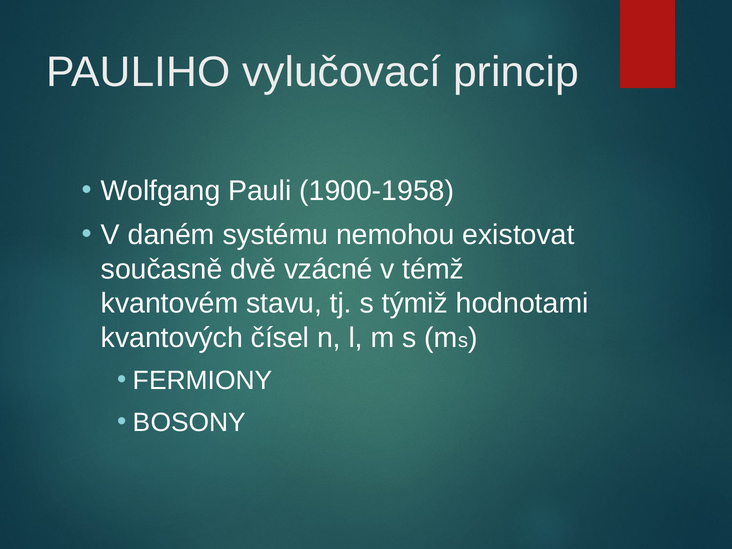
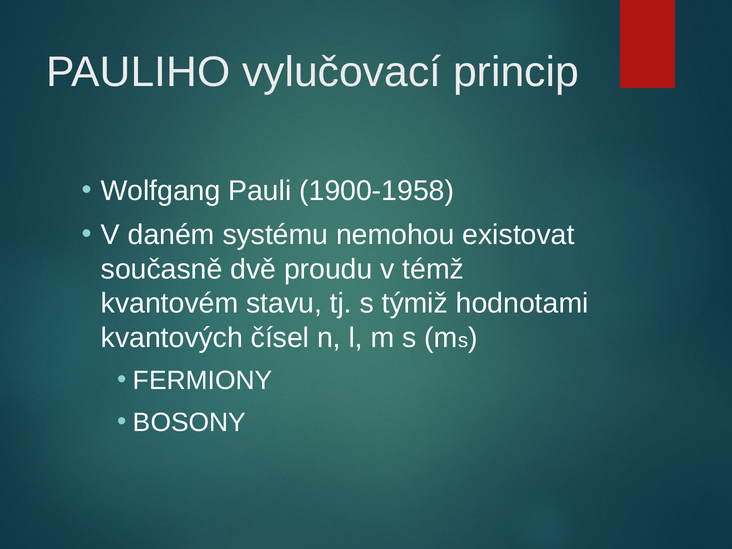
vzácné: vzácné -> proudu (328, 269)
